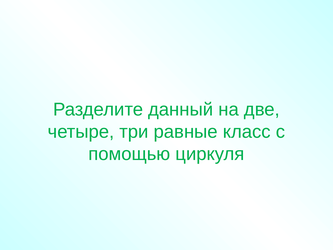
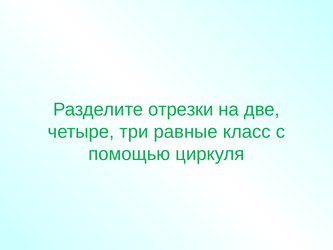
данный: данный -> отрезки (181, 110)
